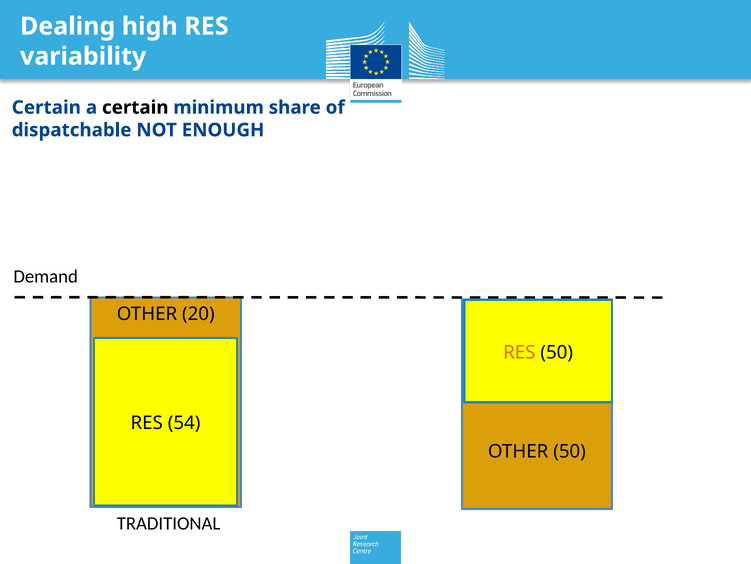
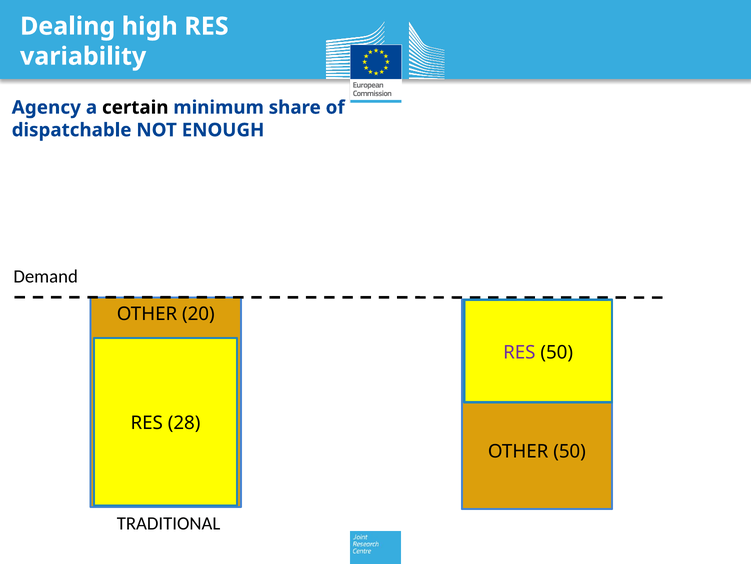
Certain: Certain -> Agency (46, 107)
RES colour: orange -> purple (519, 352)
54: 54 -> 28 (184, 422)
